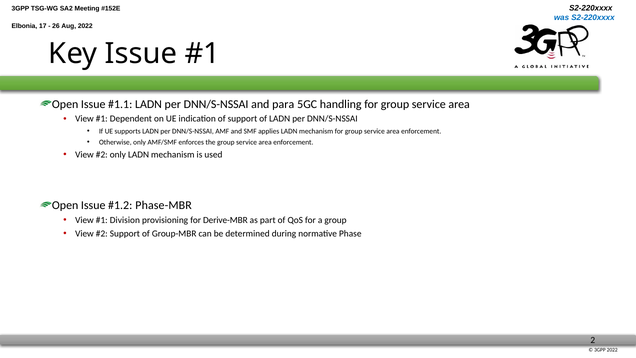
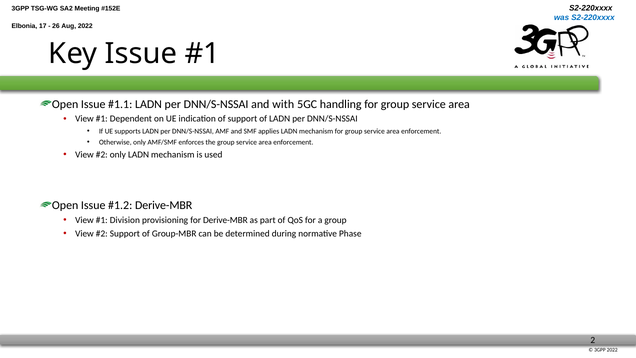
para: para -> with (283, 104)
Phase-MBR: Phase-MBR -> Derive-MBR (164, 205)
